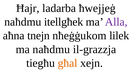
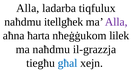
Ħajr: Ħajr -> Alla (28, 8)
ħwejjeġ: ħwejjeġ -> tiqfulux (97, 8)
tnejn: tnejn -> ħarta (38, 36)
għal colour: orange -> blue (68, 63)
